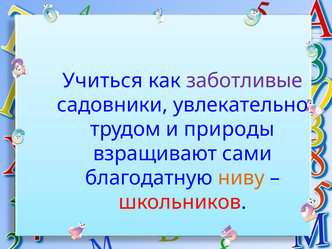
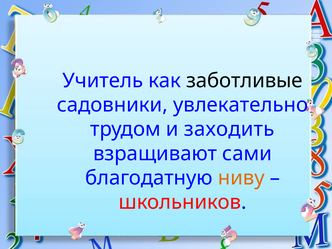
Учиться: Учиться -> Учитель (103, 81)
заботливые colour: purple -> black (244, 81)
природы: природы -> заходить (229, 129)
